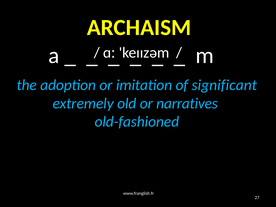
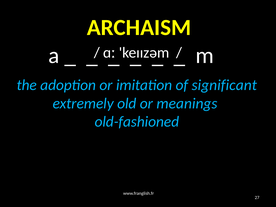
narratives: narratives -> meanings (187, 103)
